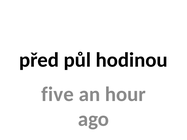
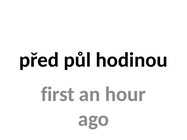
five: five -> first (58, 94)
